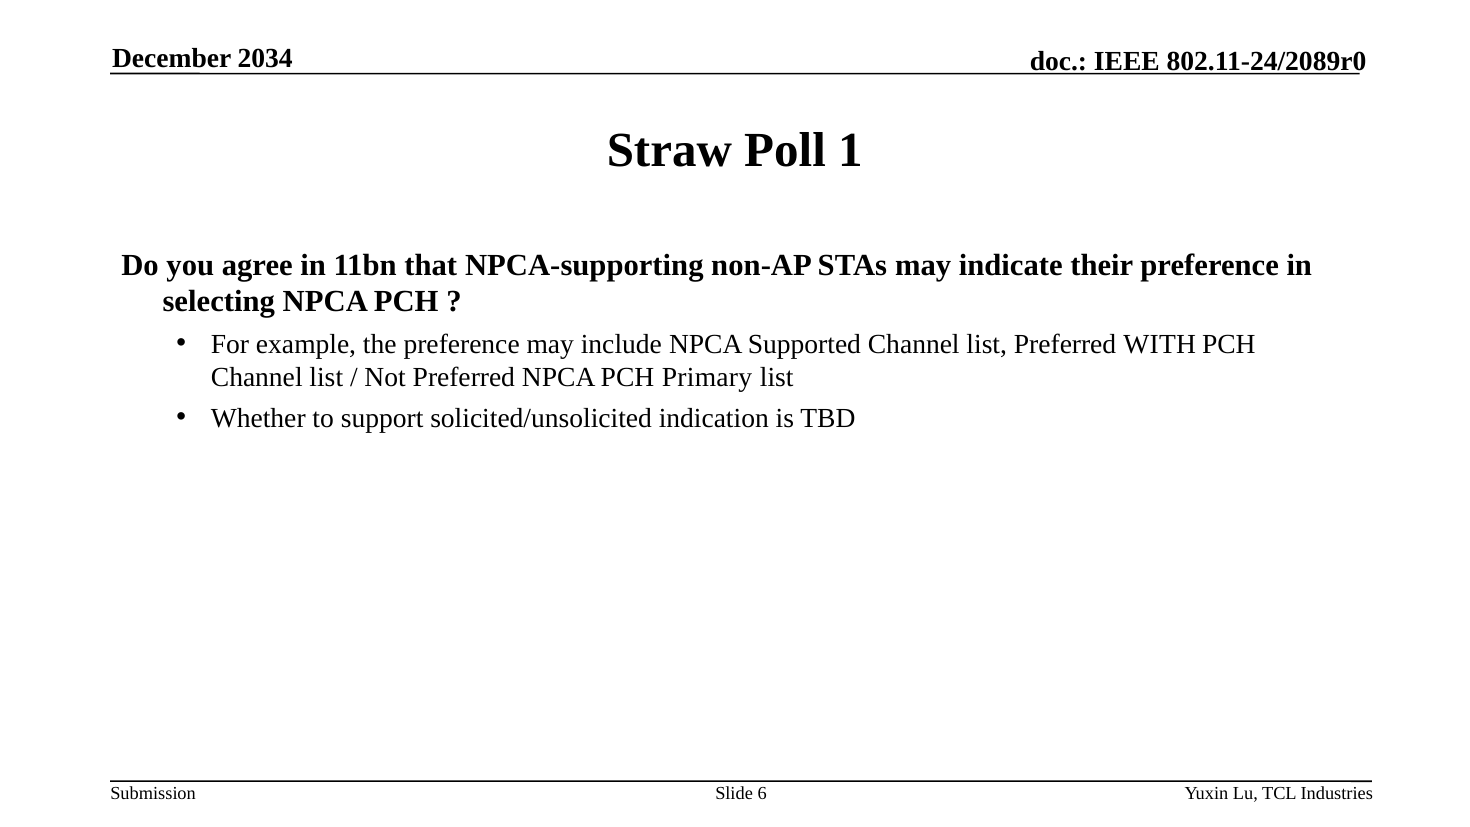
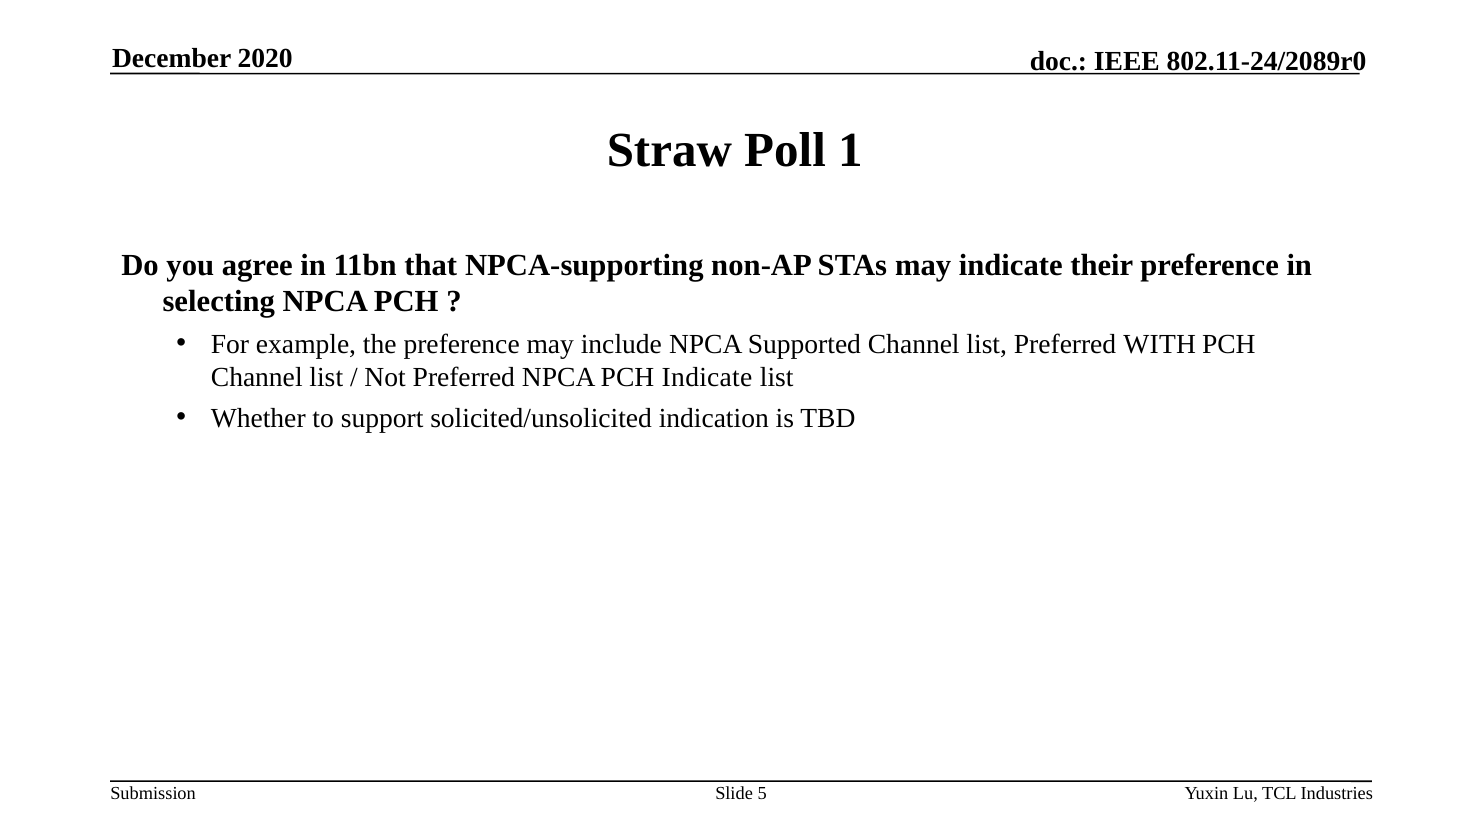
2034: 2034 -> 2020 (265, 58)
PCH Primary: Primary -> Indicate (707, 377)
6: 6 -> 5 (762, 793)
